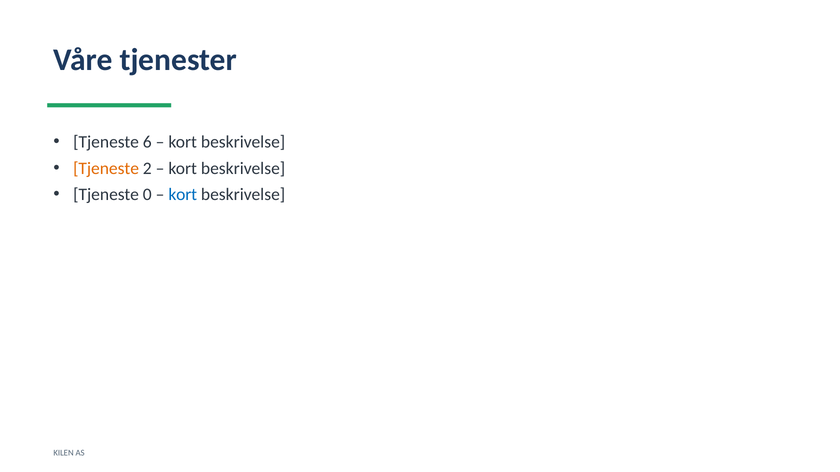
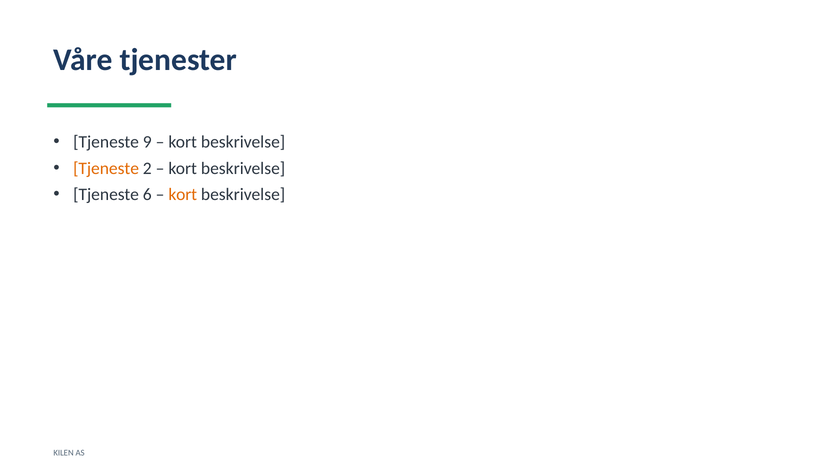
6: 6 -> 9 (147, 142)
0: 0 -> 6 (147, 195)
kort colour: blue -> orange (183, 195)
